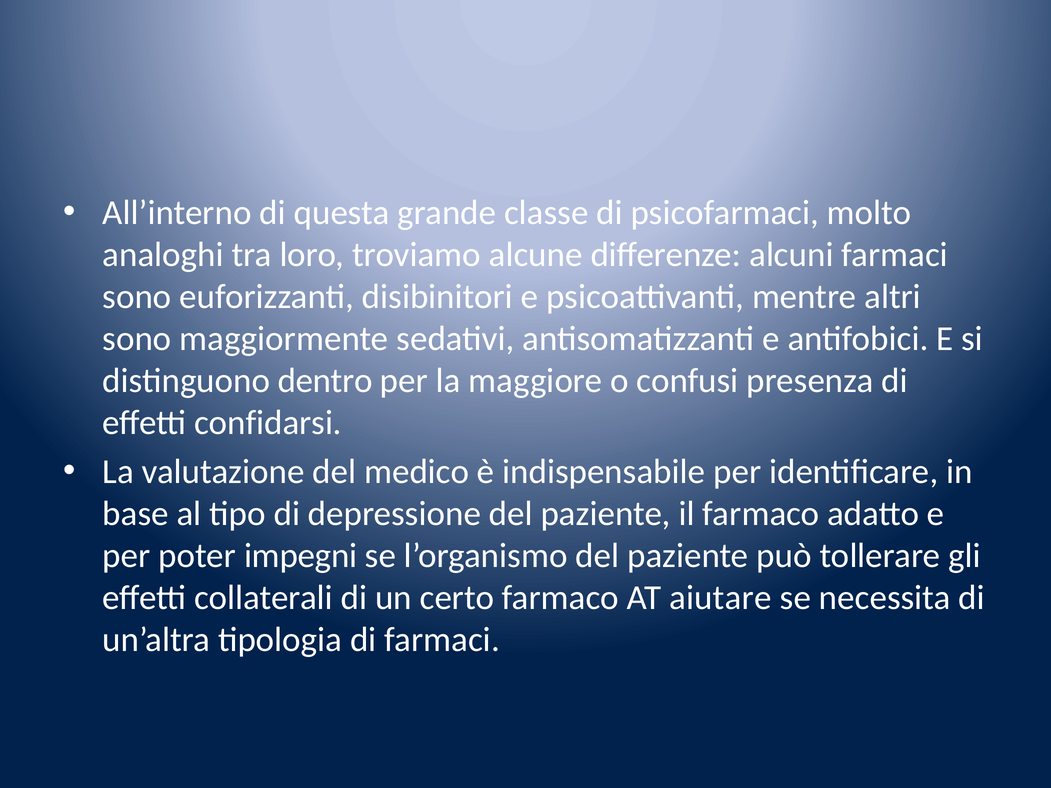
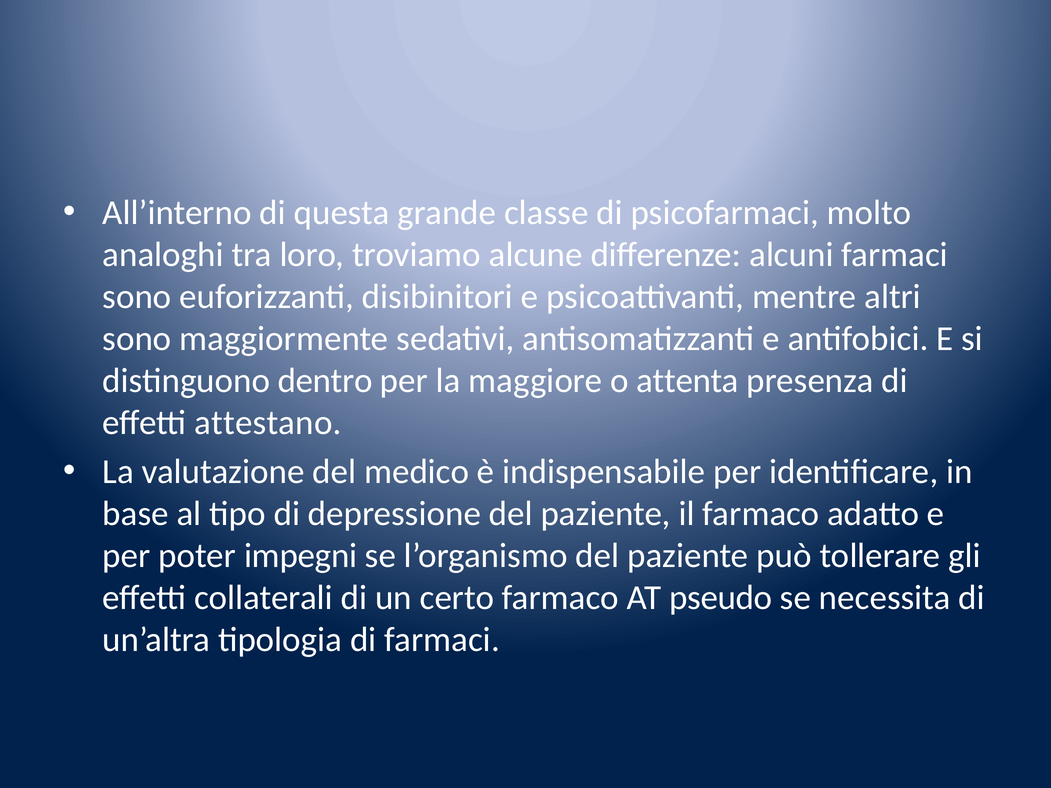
confusi: confusi -> attenta (688, 381)
confidarsi: confidarsi -> attestano (268, 423)
aiutare: aiutare -> pseudo (721, 598)
